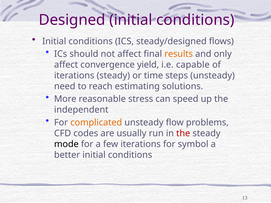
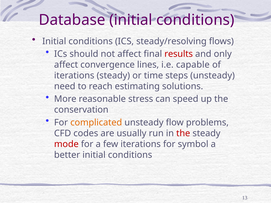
Designed: Designed -> Database (72, 20)
steady/designed: steady/designed -> steady/resolving (171, 41)
results colour: orange -> red (179, 54)
yield: yield -> lines (148, 65)
independent: independent -> conservation (81, 110)
mode colour: black -> red (66, 144)
